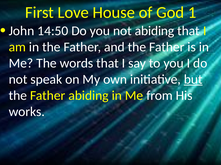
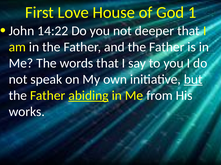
14:50: 14:50 -> 14:22 (53, 31)
not abiding: abiding -> deeper (154, 31)
abiding underline: none -> present (89, 96)
